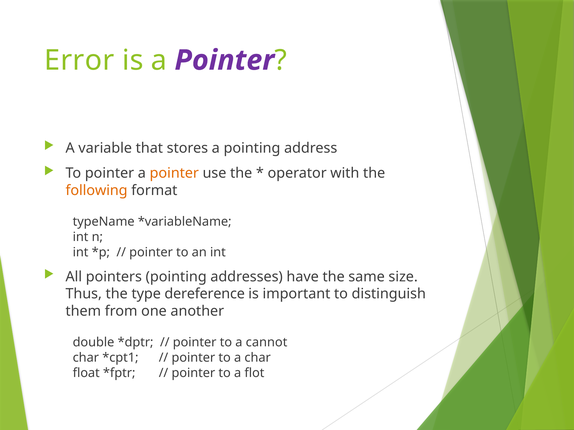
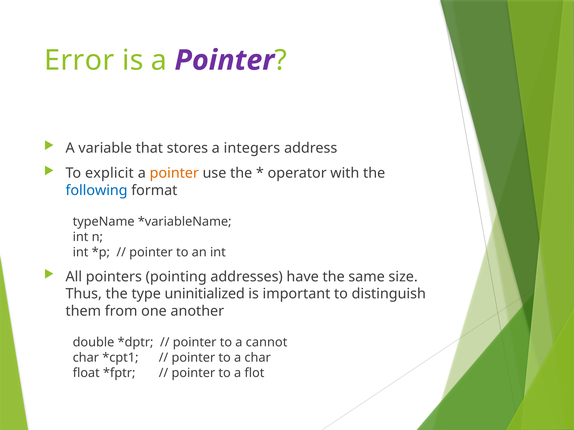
a pointing: pointing -> integers (252, 148)
To pointer: pointer -> explicit (109, 173)
following colour: orange -> blue (97, 191)
dereference: dereference -> uninitialized (205, 294)
